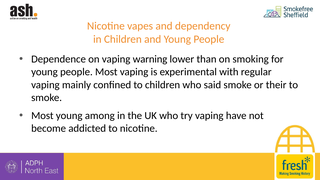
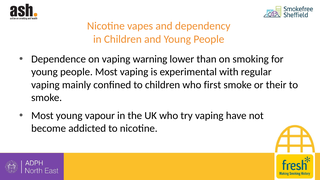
said: said -> first (212, 85)
among: among -> vapour (100, 116)
